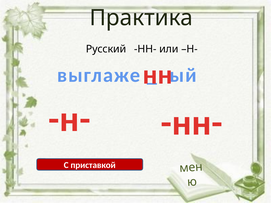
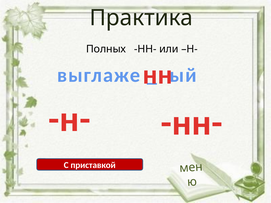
Русский: Русский -> Полных (106, 49)
